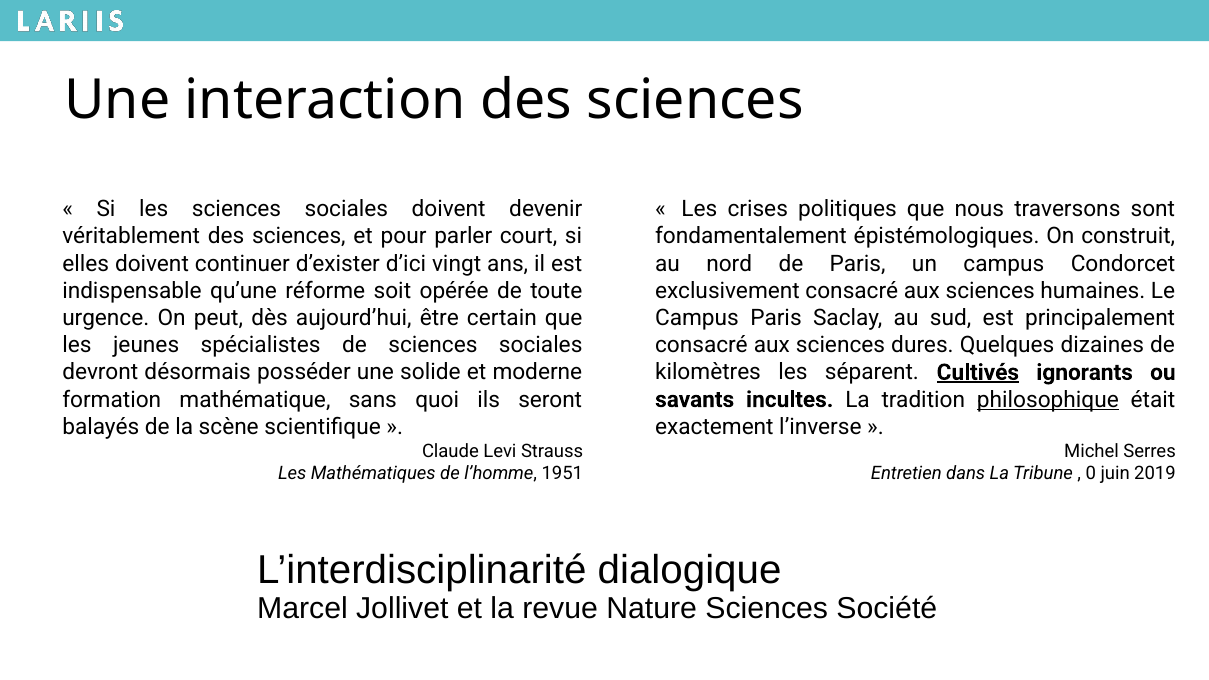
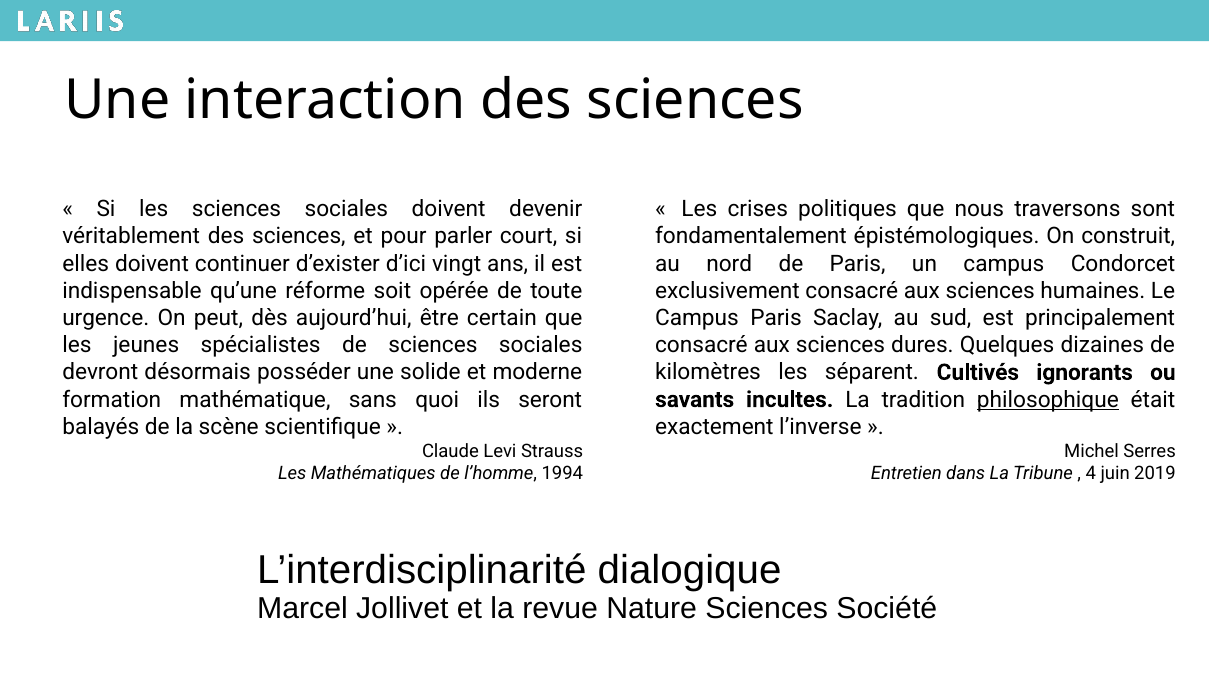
Cultivés underline: present -> none (978, 372)
1951: 1951 -> 1994 (562, 473)
0: 0 -> 4 (1091, 473)
